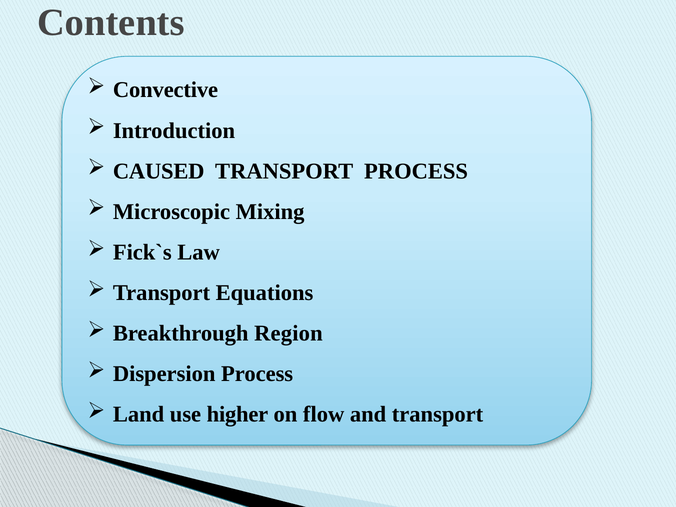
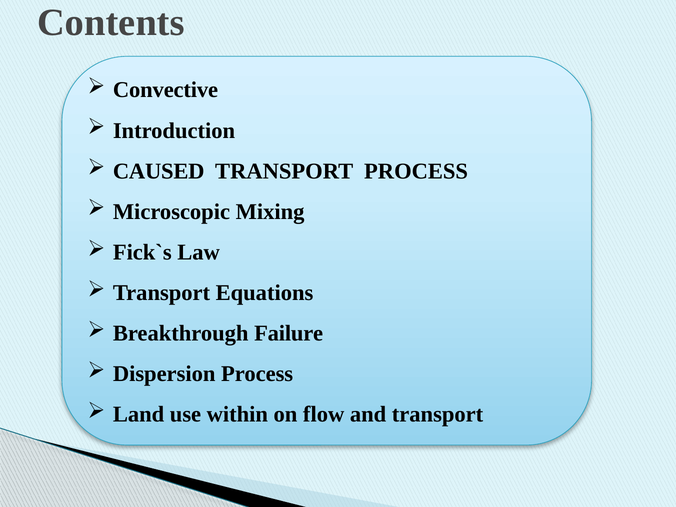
Region: Region -> Failure (289, 333)
higher: higher -> within (237, 415)
